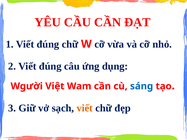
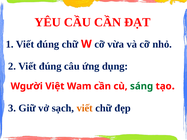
sáng colour: blue -> green (142, 86)
